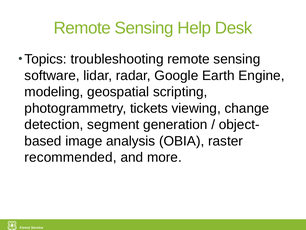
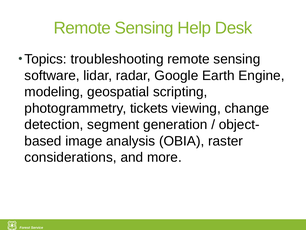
recommended: recommended -> considerations (71, 157)
